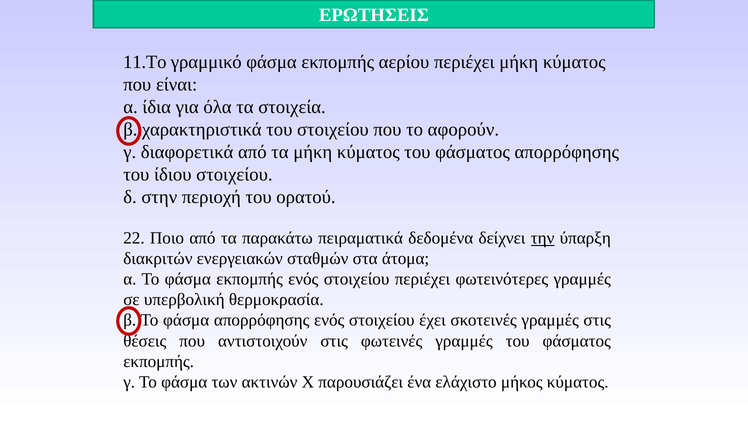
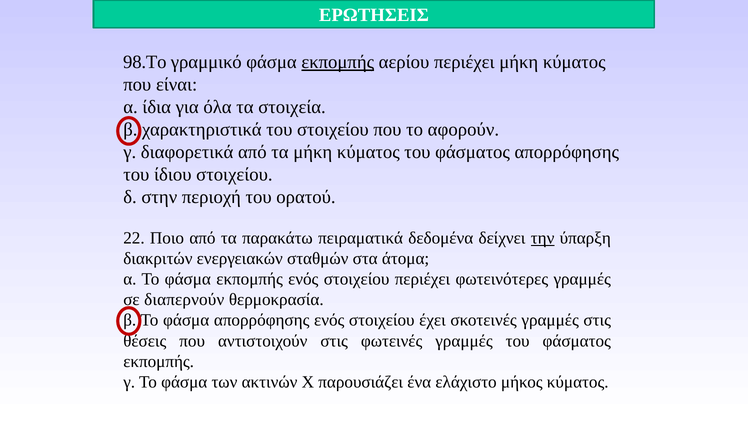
11.Το: 11.Το -> 98.Το (145, 62)
εκπομπής underline: none -> present (338, 62)
υπερβολική: υπερβολική -> διαπερνούν (184, 300)
